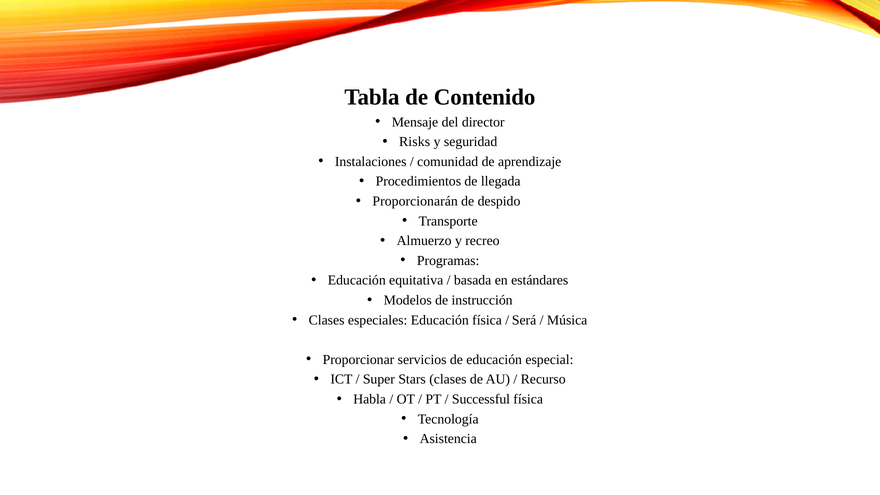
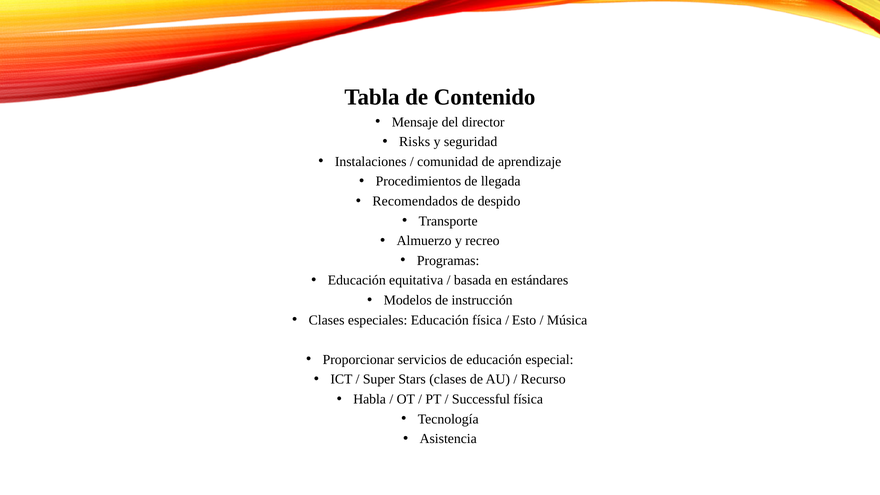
Proporcionarán: Proporcionarán -> Recomendados (415, 201)
Será: Será -> Esto (524, 320)
